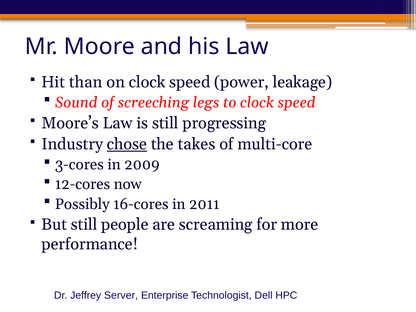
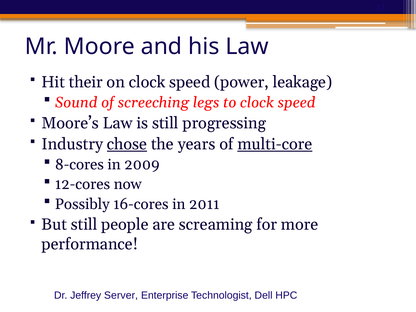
than: than -> their (86, 82)
takes: takes -> years (197, 144)
multi-core underline: none -> present (275, 144)
3-cores: 3-cores -> 8-cores (79, 165)
